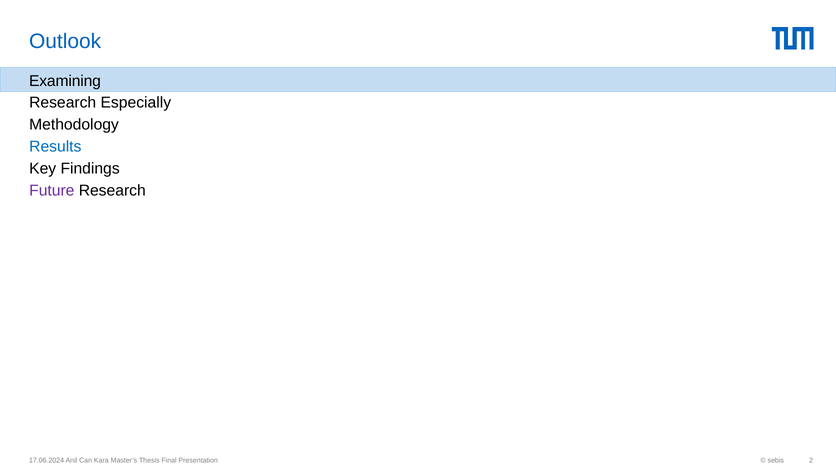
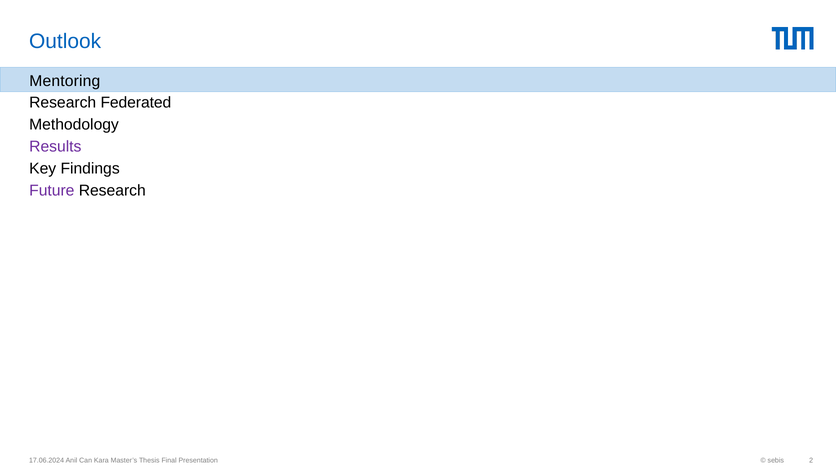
Examining: Examining -> Mentoring (65, 81)
Especially: Especially -> Federated (136, 103)
Results colour: blue -> purple (55, 147)
